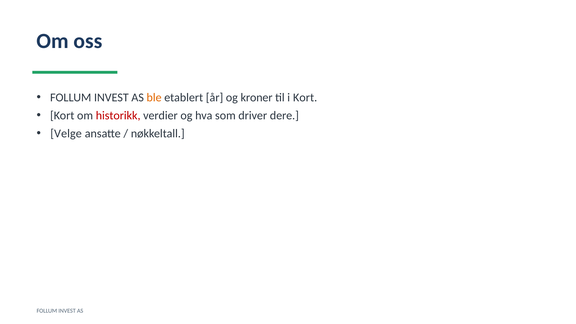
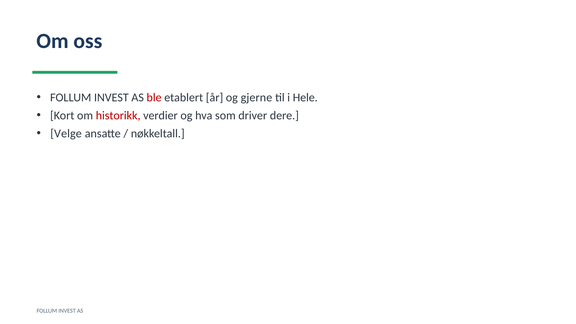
ble colour: orange -> red (154, 98)
kroner: kroner -> gjerne (256, 98)
i Kort: Kort -> Hele (305, 98)
